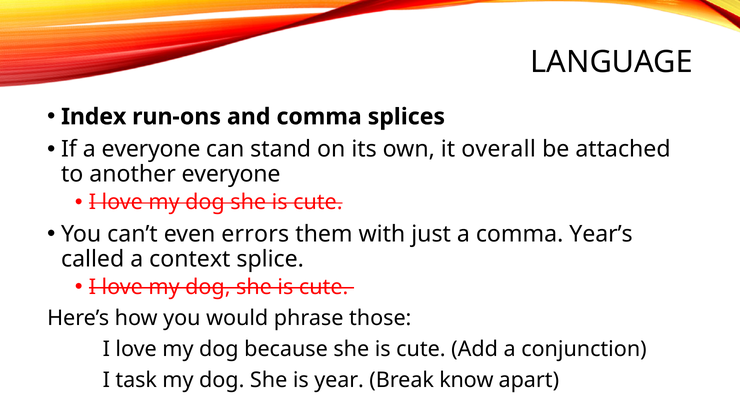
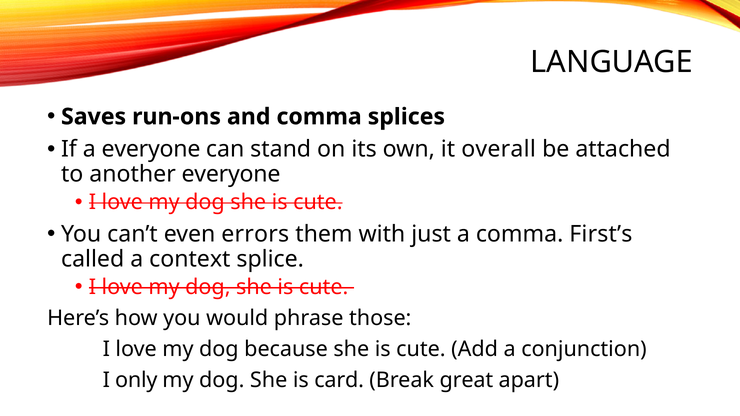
Index: Index -> Saves (94, 117)
Year’s: Year’s -> First’s (601, 234)
task: task -> only (136, 380)
year: year -> card (339, 380)
know: know -> great (466, 380)
